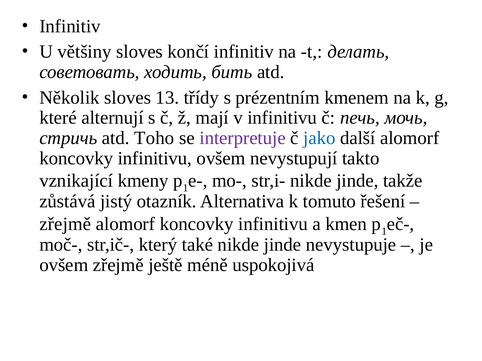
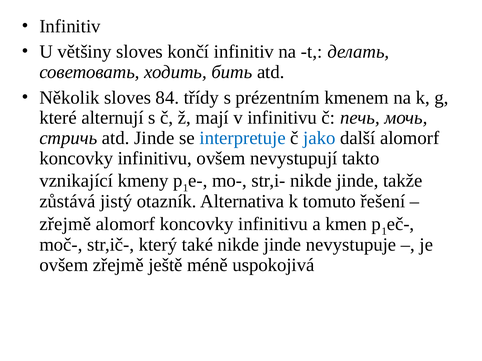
13: 13 -> 84 (167, 98)
atd Toho: Toho -> Jinde (154, 138)
interpretuje colour: purple -> blue (243, 138)
